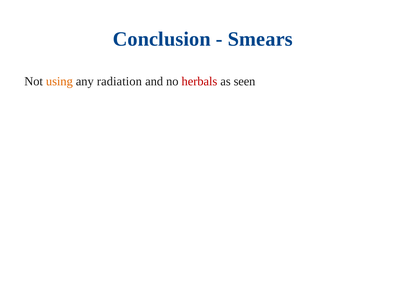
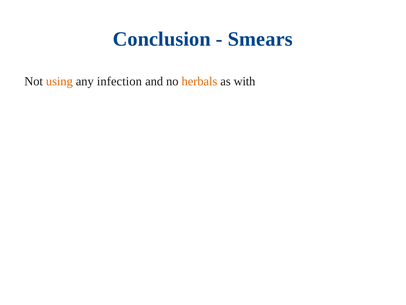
radiation: radiation -> infection (119, 81)
herbals colour: red -> orange (199, 81)
seen: seen -> with (245, 81)
